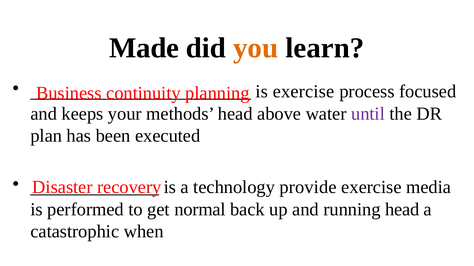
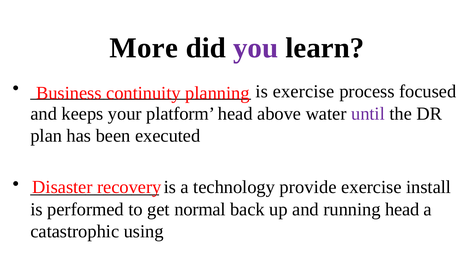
Made: Made -> More (144, 48)
you colour: orange -> purple (256, 48)
methods: methods -> platform (181, 114)
media: media -> install (429, 188)
when: when -> using (144, 232)
